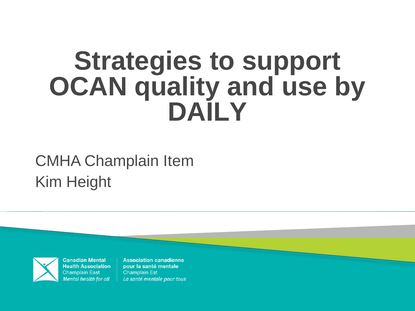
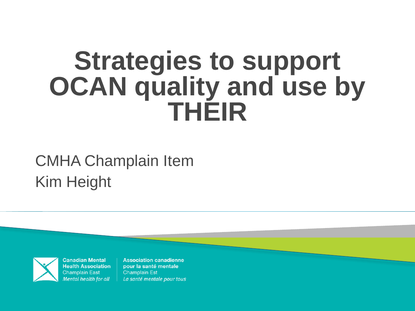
DAILY: DAILY -> THEIR (208, 112)
